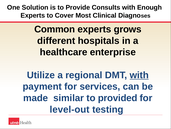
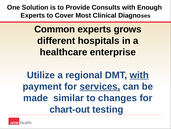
services underline: none -> present (100, 86)
provided: provided -> changes (118, 97)
level-out: level-out -> chart-out (70, 109)
